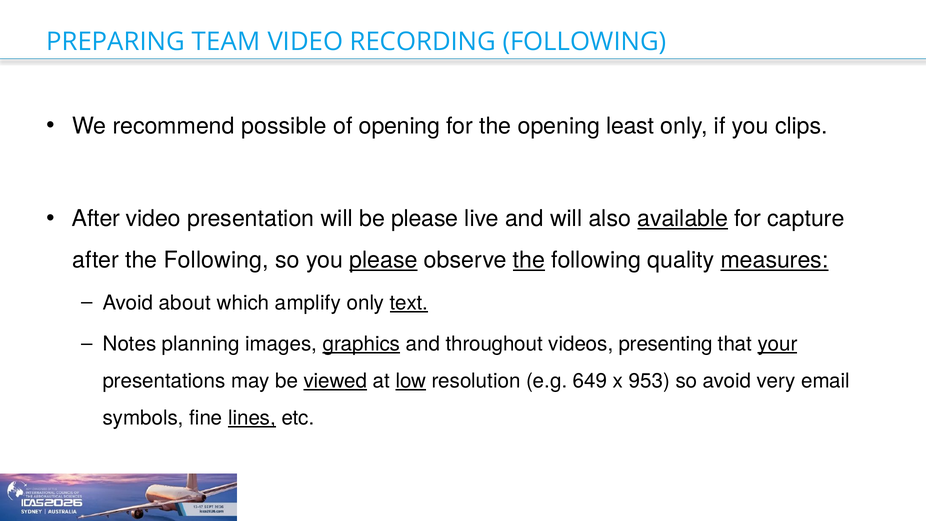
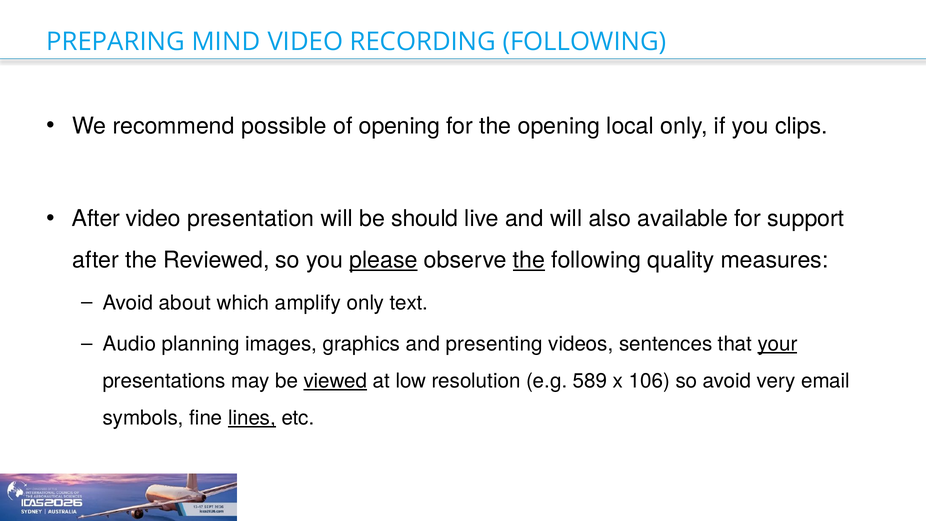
TEAM: TEAM -> MIND (226, 42)
least: least -> local (630, 126)
be please: please -> should (425, 219)
available underline: present -> none (683, 219)
capture: capture -> support (806, 219)
after the Following: Following -> Reviewed (216, 260)
measures underline: present -> none (775, 260)
text underline: present -> none (409, 303)
Notes: Notes -> Audio (129, 344)
graphics underline: present -> none (361, 344)
throughout: throughout -> presenting (494, 344)
presenting: presenting -> sentences (666, 344)
low underline: present -> none (411, 381)
649: 649 -> 589 (590, 381)
953: 953 -> 106 (649, 381)
